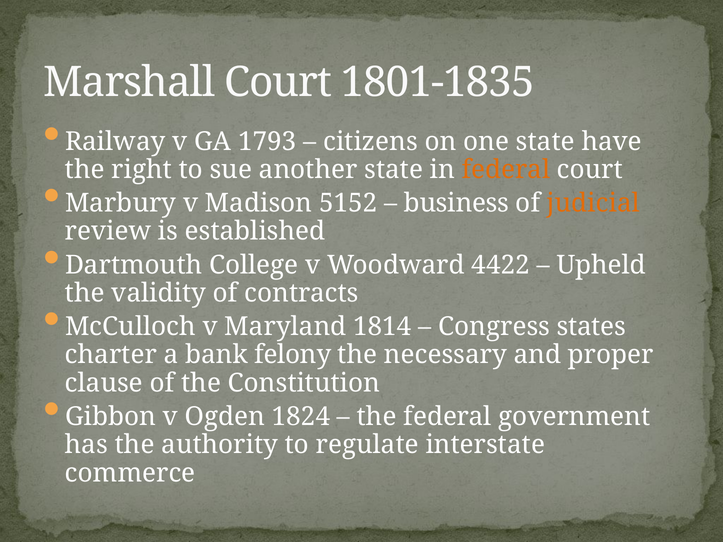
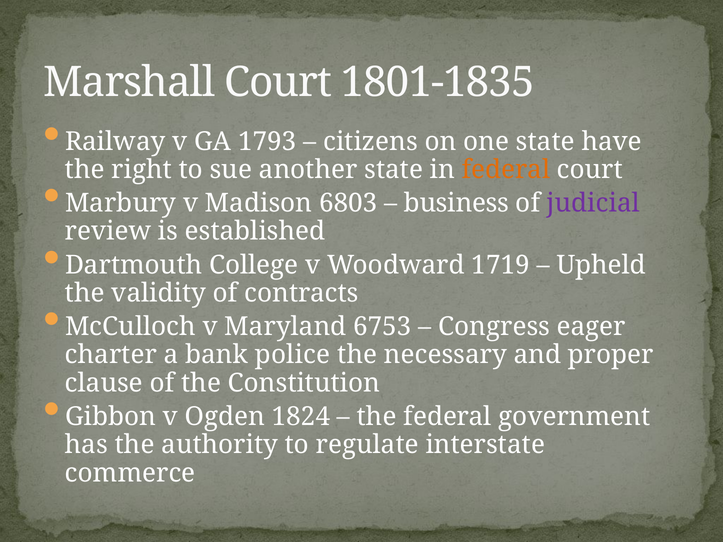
5152: 5152 -> 6803 (348, 203)
judicial colour: orange -> purple (593, 203)
4422: 4422 -> 1719 (501, 265)
1814: 1814 -> 6753 (382, 327)
states: states -> eager (591, 327)
felony: felony -> police (293, 355)
